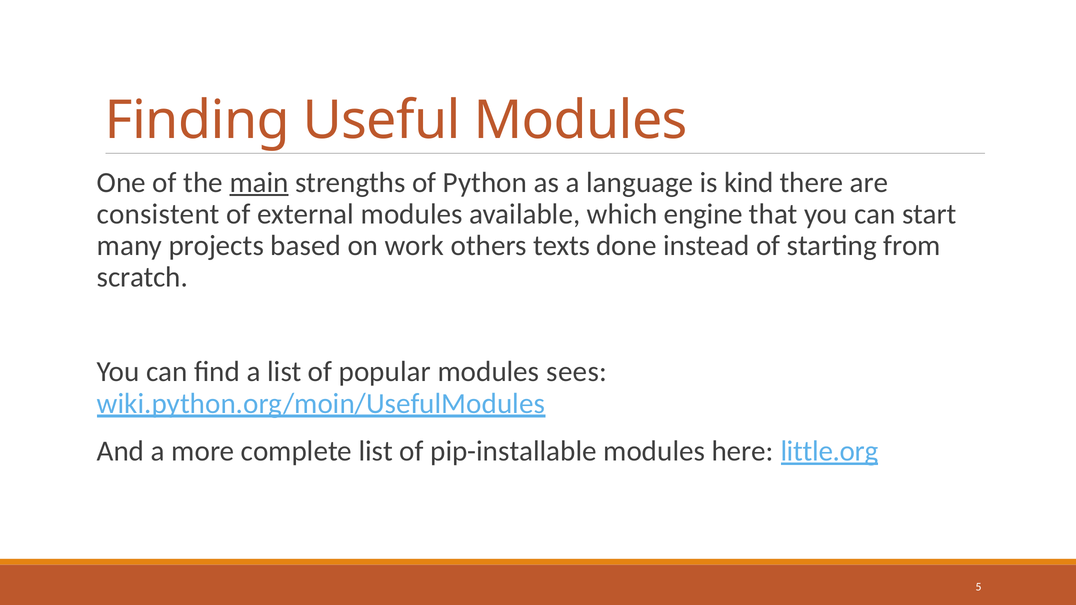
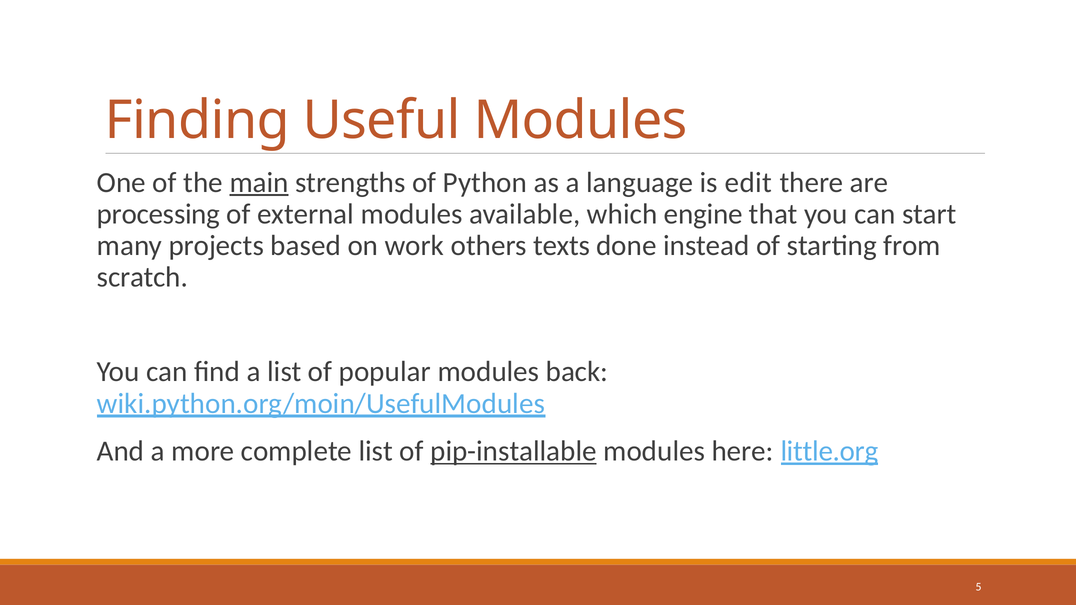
kind: kind -> edit (749, 183)
consistent: consistent -> processing (158, 214)
sees: sees -> back (577, 372)
pip-installable underline: none -> present (514, 451)
